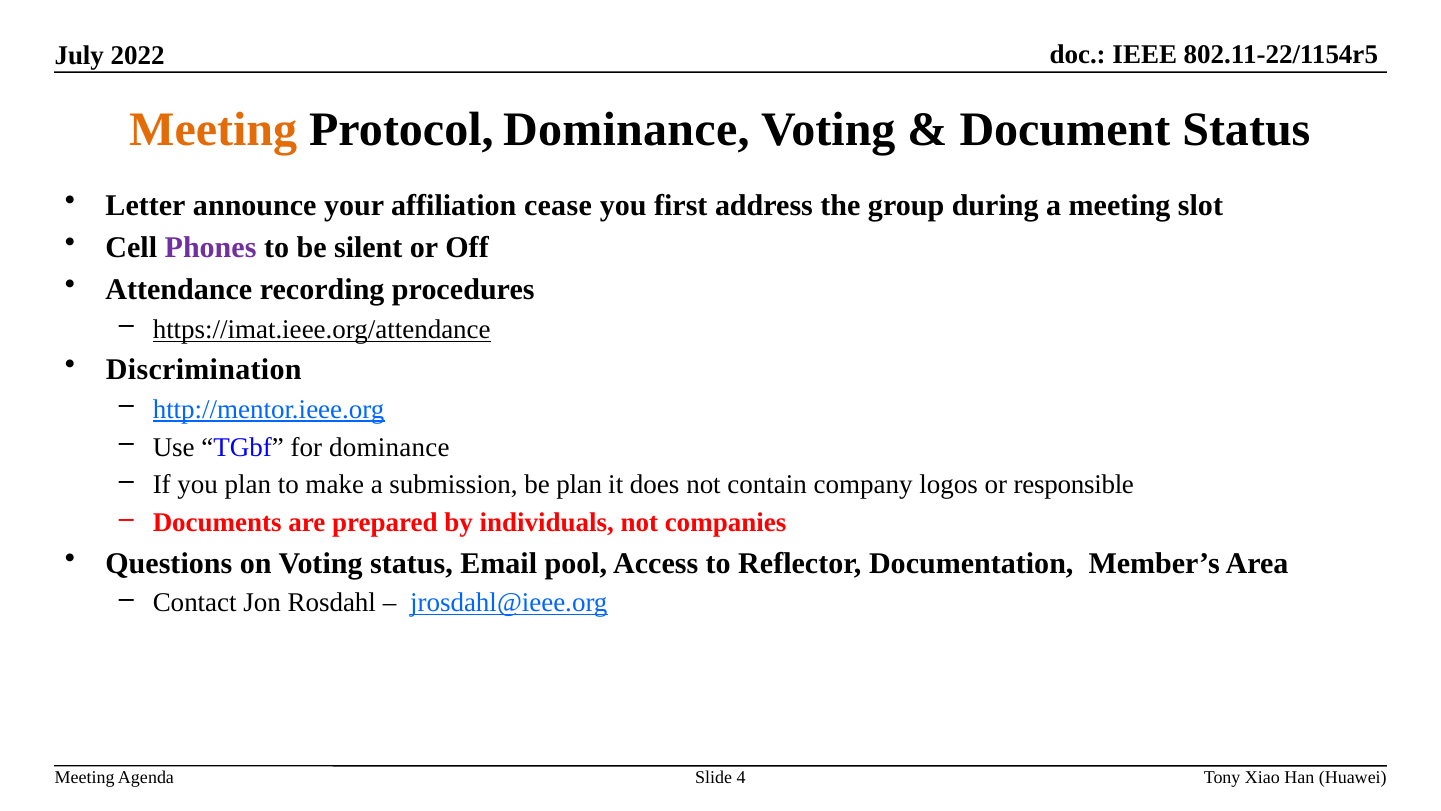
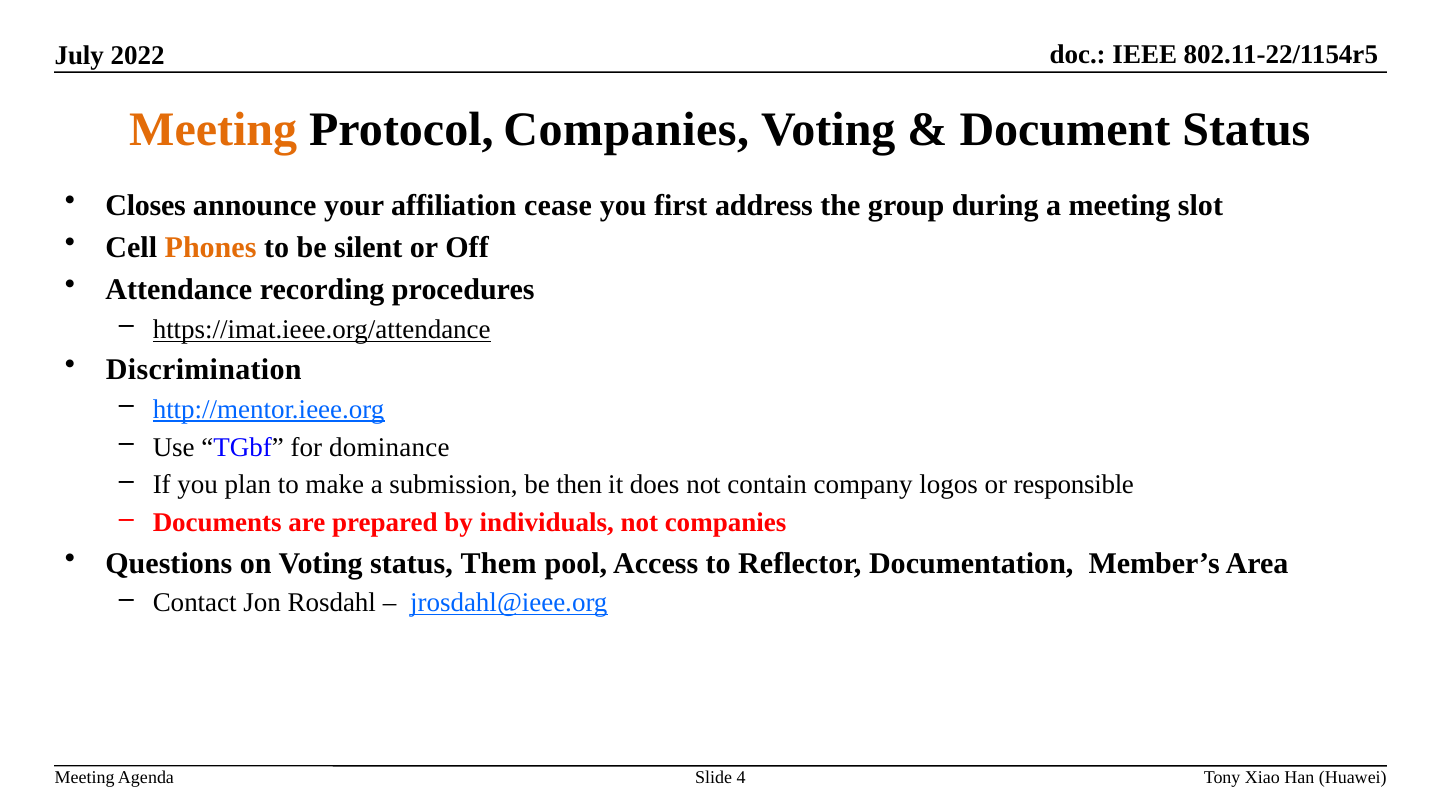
Protocol Dominance: Dominance -> Companies (626, 129)
Letter: Letter -> Closes (146, 206)
Phones colour: purple -> orange (211, 248)
be plan: plan -> then (579, 485)
Email: Email -> Them (499, 563)
